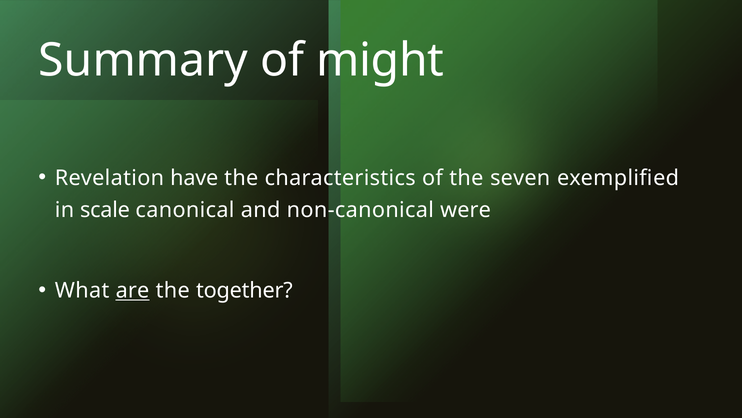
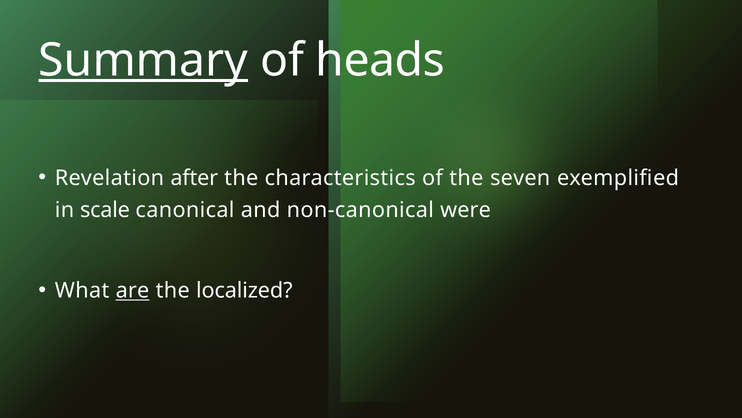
Summary underline: none -> present (143, 60)
might: might -> heads (380, 60)
have: have -> after (194, 178)
together: together -> localized (244, 290)
